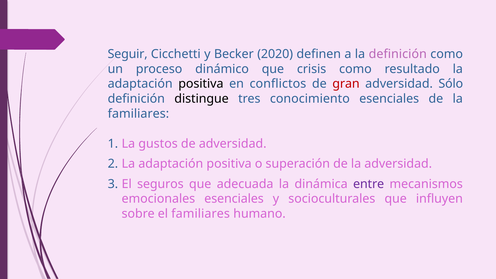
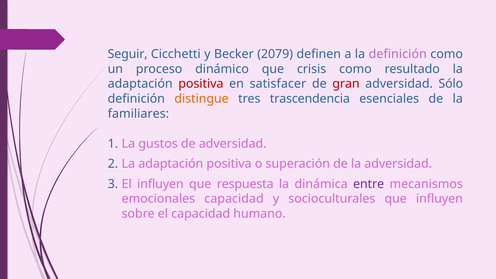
2020: 2020 -> 2079 (275, 54)
positiva colour: black -> red (201, 84)
conflictos: conflictos -> satisfacer (278, 84)
distingue colour: black -> orange (202, 99)
conocimiento: conocimiento -> trascendencia (310, 99)
El seguros: seguros -> influyen (160, 184)
adecuada: adecuada -> respuesta (245, 184)
emocionales esenciales: esenciales -> capacidad (234, 199)
el familiares: familiares -> capacidad (201, 214)
